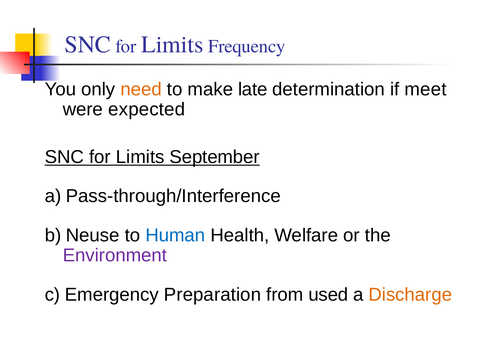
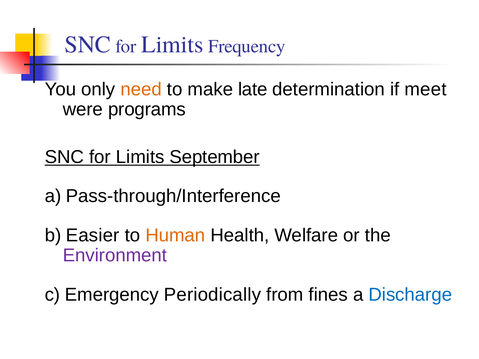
expected: expected -> programs (147, 109)
Neuse: Neuse -> Easier (93, 235)
Human colour: blue -> orange (175, 235)
Preparation: Preparation -> Periodically (212, 295)
used: used -> fines (328, 295)
Discharge colour: orange -> blue (410, 295)
